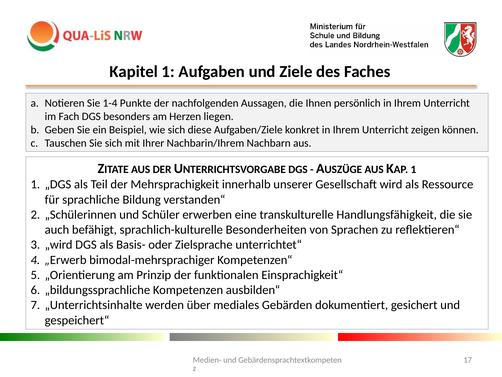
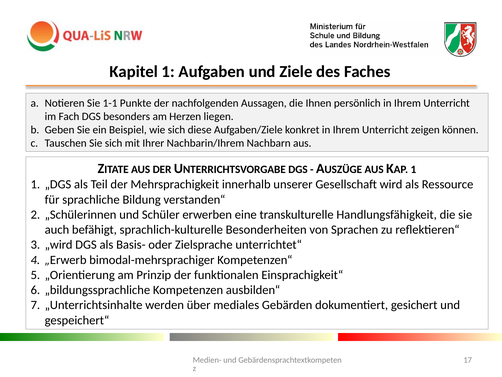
1-4: 1-4 -> 1-1 (110, 103)
